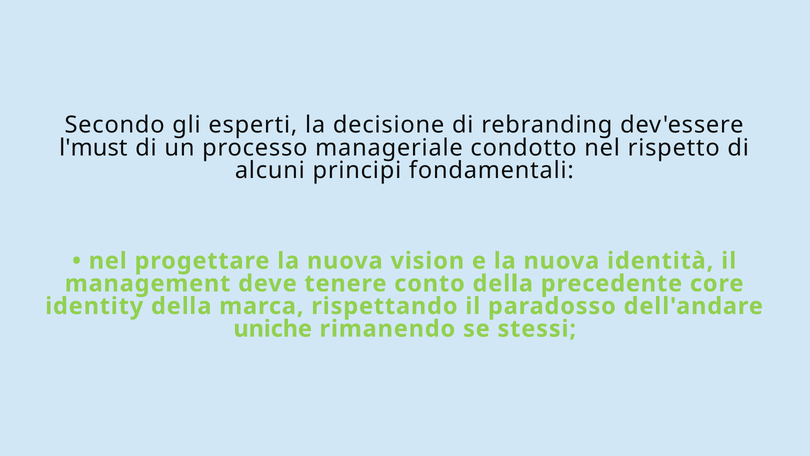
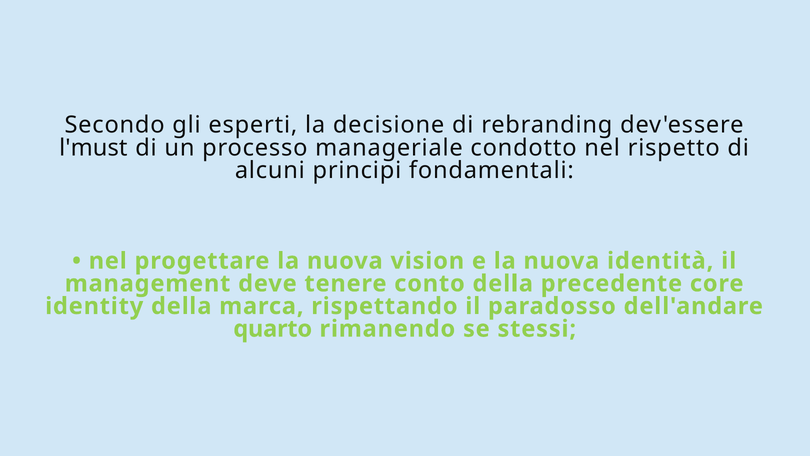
uniche: uniche -> quarto (273, 329)
